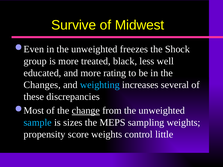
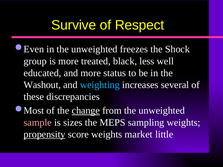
Midwest: Midwest -> Respect (140, 25)
rating: rating -> status (115, 73)
Changes: Changes -> Washout (42, 85)
sample colour: light blue -> pink (38, 123)
propensity underline: none -> present (45, 135)
control: control -> market (139, 135)
